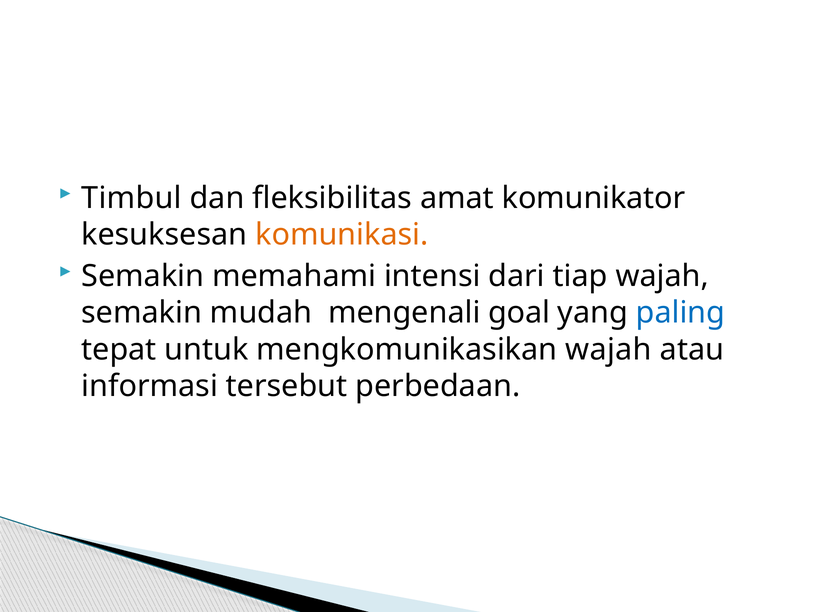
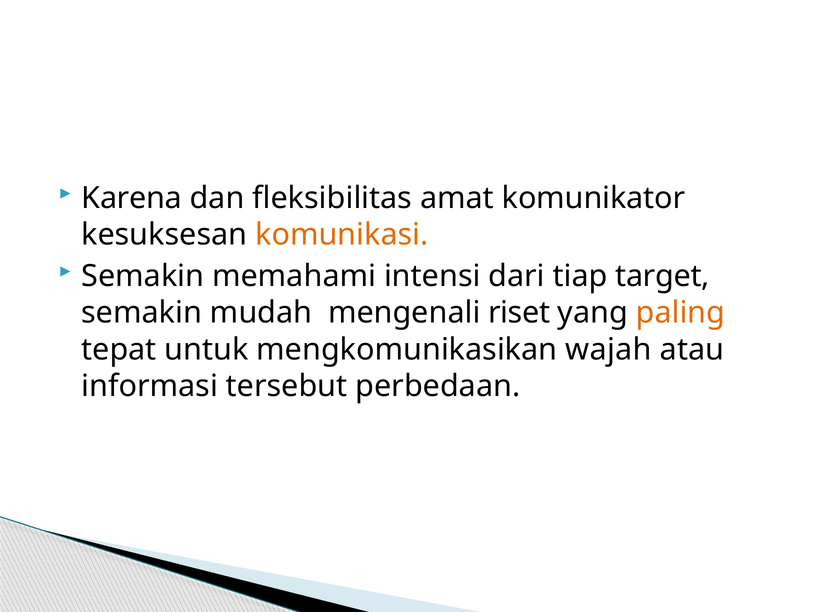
Timbul: Timbul -> Karena (132, 198)
tiap wajah: wajah -> target (662, 276)
goal: goal -> riset (519, 312)
paling colour: blue -> orange (680, 312)
